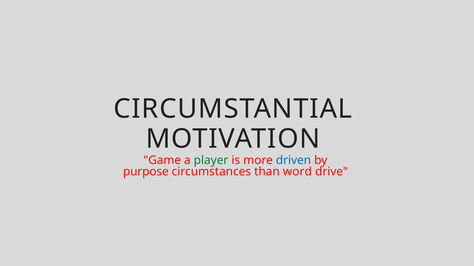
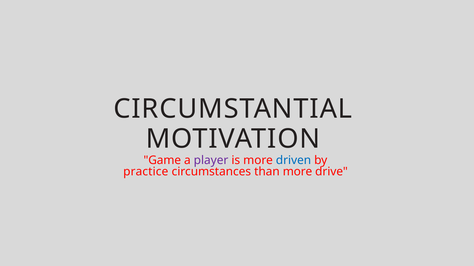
player colour: green -> purple (211, 161)
purpose: purpose -> practice (146, 172)
than word: word -> more (298, 172)
